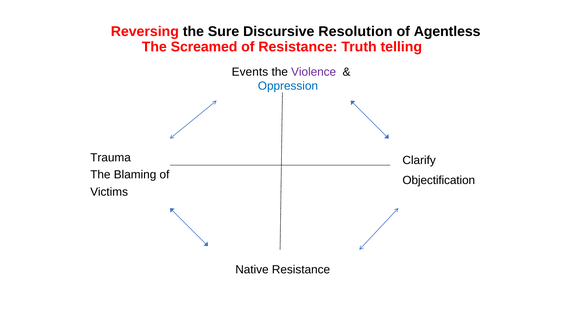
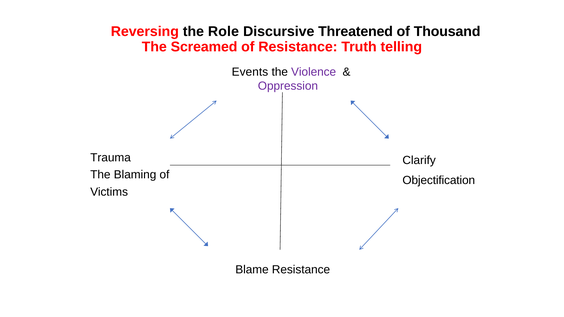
Sure: Sure -> Role (223, 32)
Resolution: Resolution -> Threatened (356, 32)
Agentless: Agentless -> Thousand (447, 32)
Oppression colour: blue -> purple (288, 86)
Native: Native -> Blame (252, 270)
